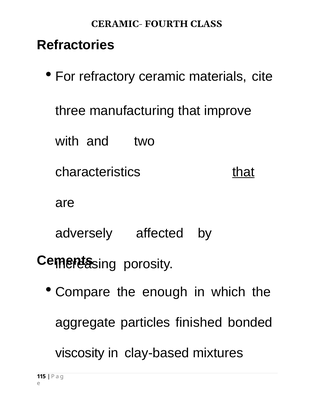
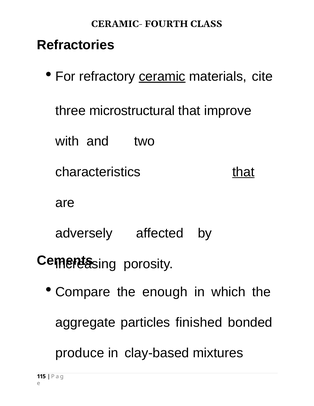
ceramic underline: none -> present (162, 77)
manufacturing: manufacturing -> microstructural (132, 111)
viscosity: viscosity -> produce (80, 353)
